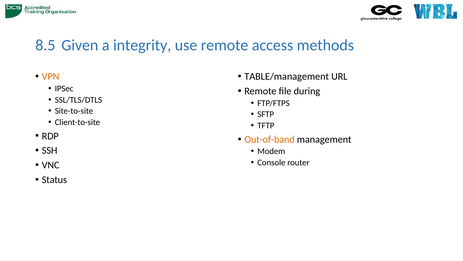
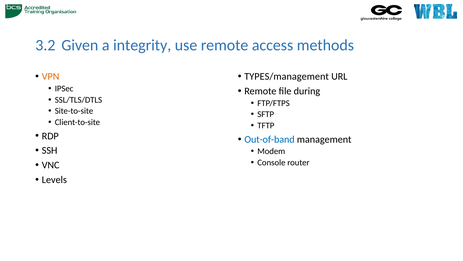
8.5: 8.5 -> 3.2 (45, 45)
TABLE/management: TABLE/management -> TYPES/management (287, 76)
Out-of-band colour: orange -> blue (270, 139)
Status: Status -> Levels (54, 179)
